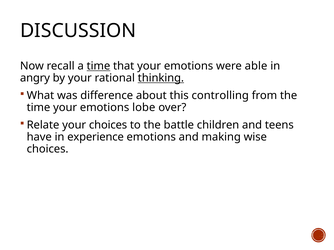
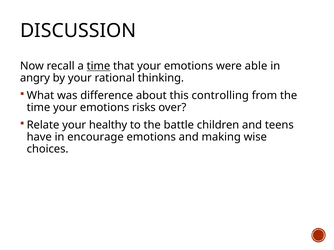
thinking underline: present -> none (161, 78)
lobe: lobe -> risks (144, 108)
your choices: choices -> healthy (108, 125)
experience: experience -> encourage (95, 137)
